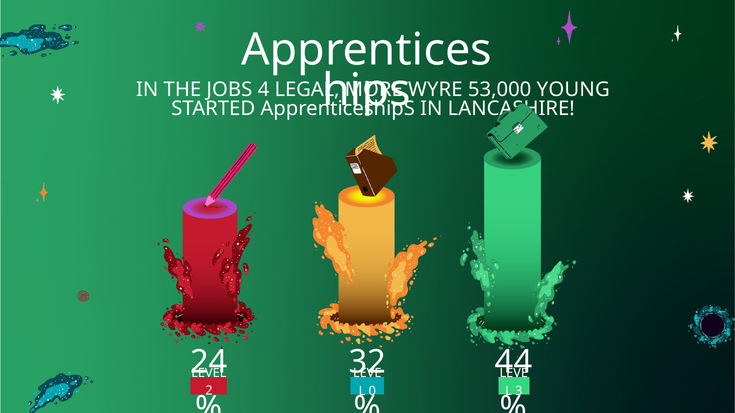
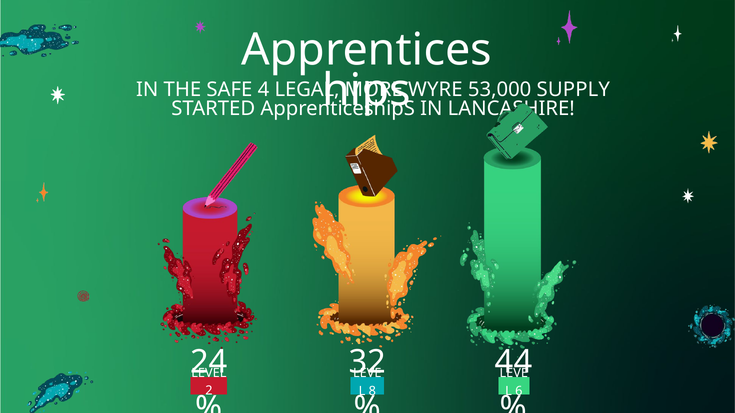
JOBS: JOBS -> SAFE (229, 89)
YOUNG: YOUNG -> SUPPLY (573, 89)
0: 0 -> 8 (372, 391)
3: 3 -> 6 (519, 391)
